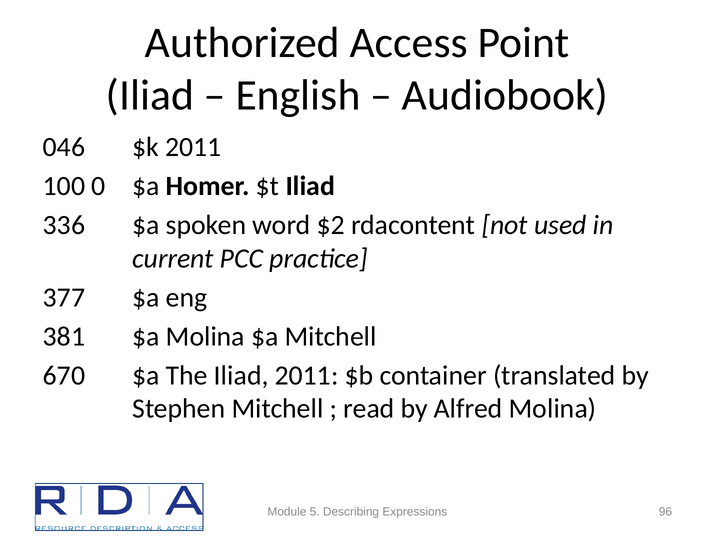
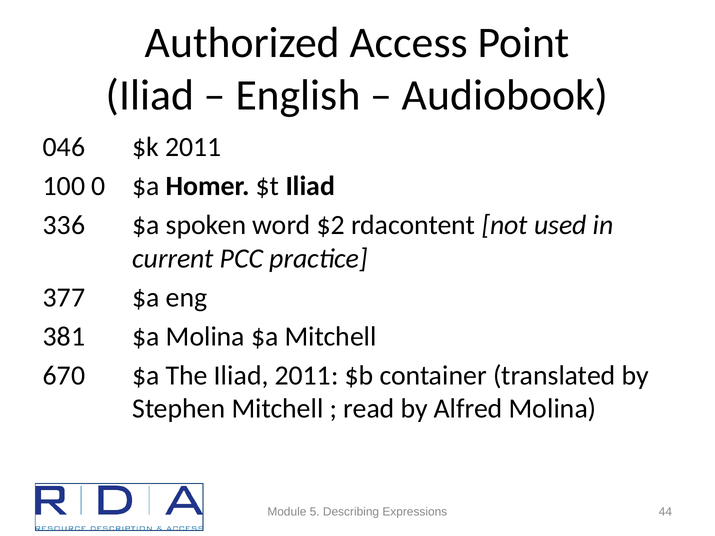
96: 96 -> 44 (665, 512)
